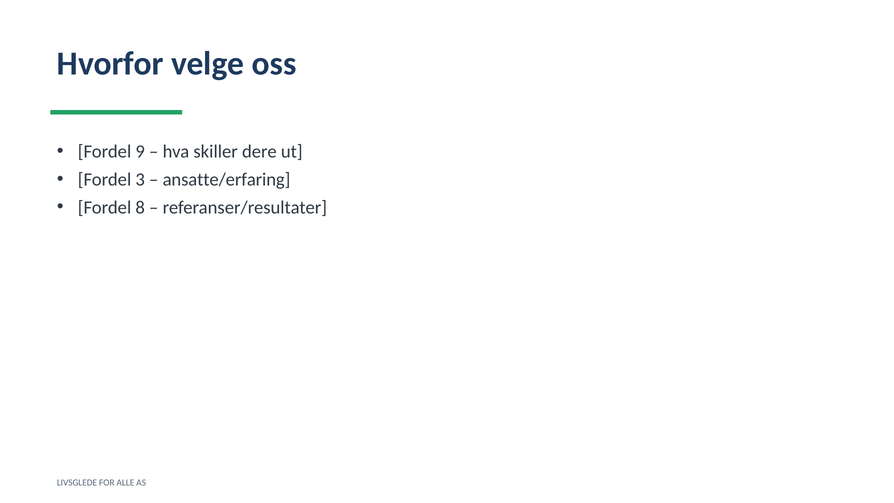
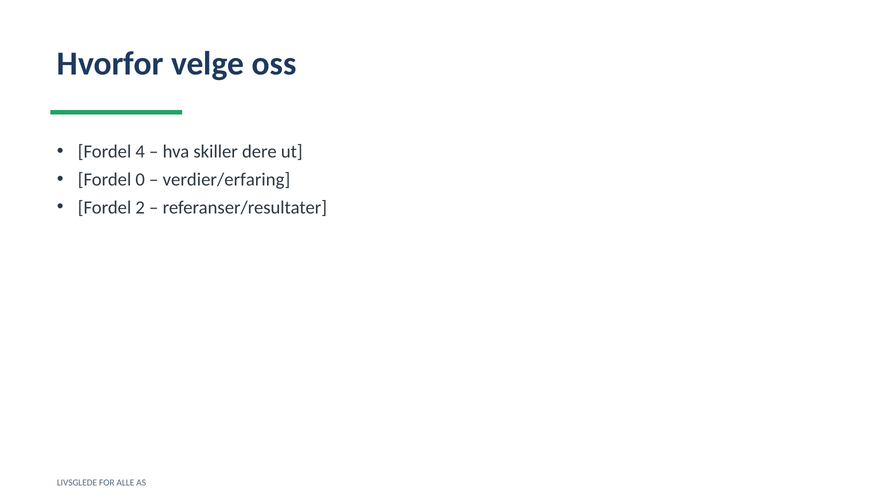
9: 9 -> 4 (140, 151)
3: 3 -> 0 (140, 179)
ansatte/erfaring: ansatte/erfaring -> verdier/erfaring (226, 179)
8: 8 -> 2 (140, 207)
